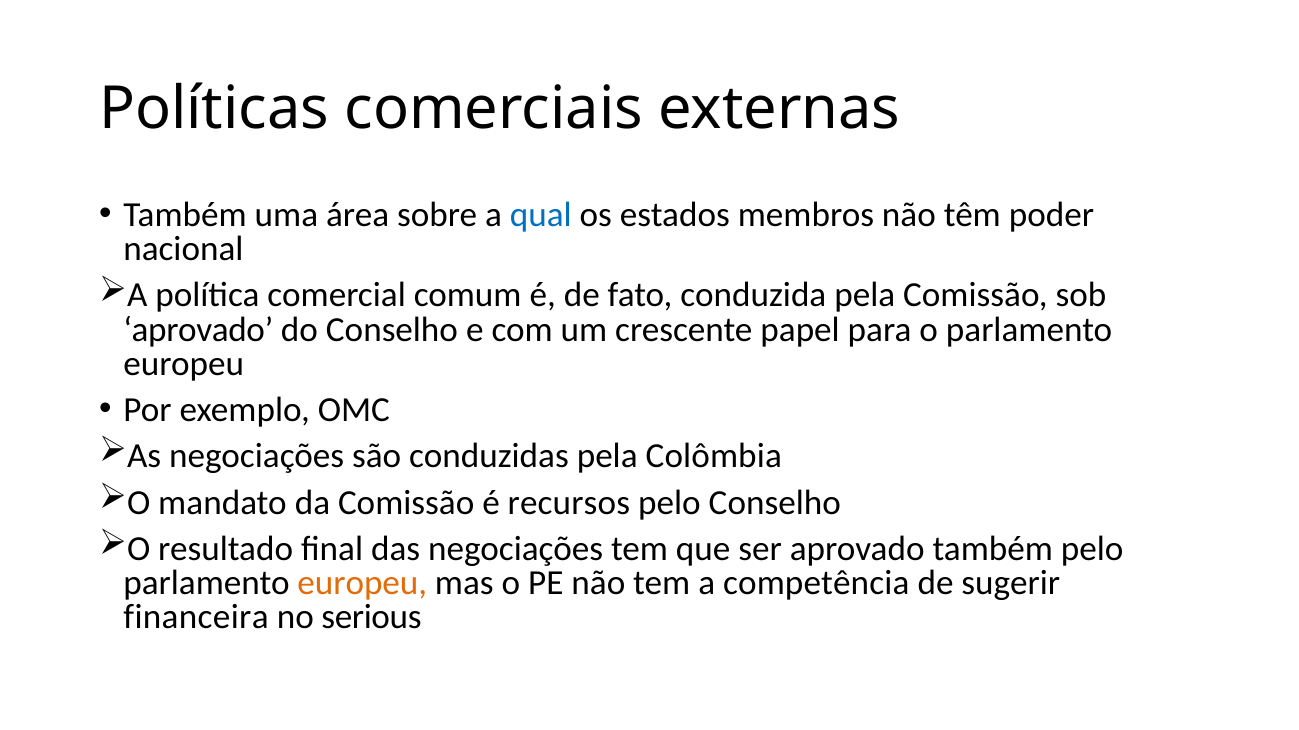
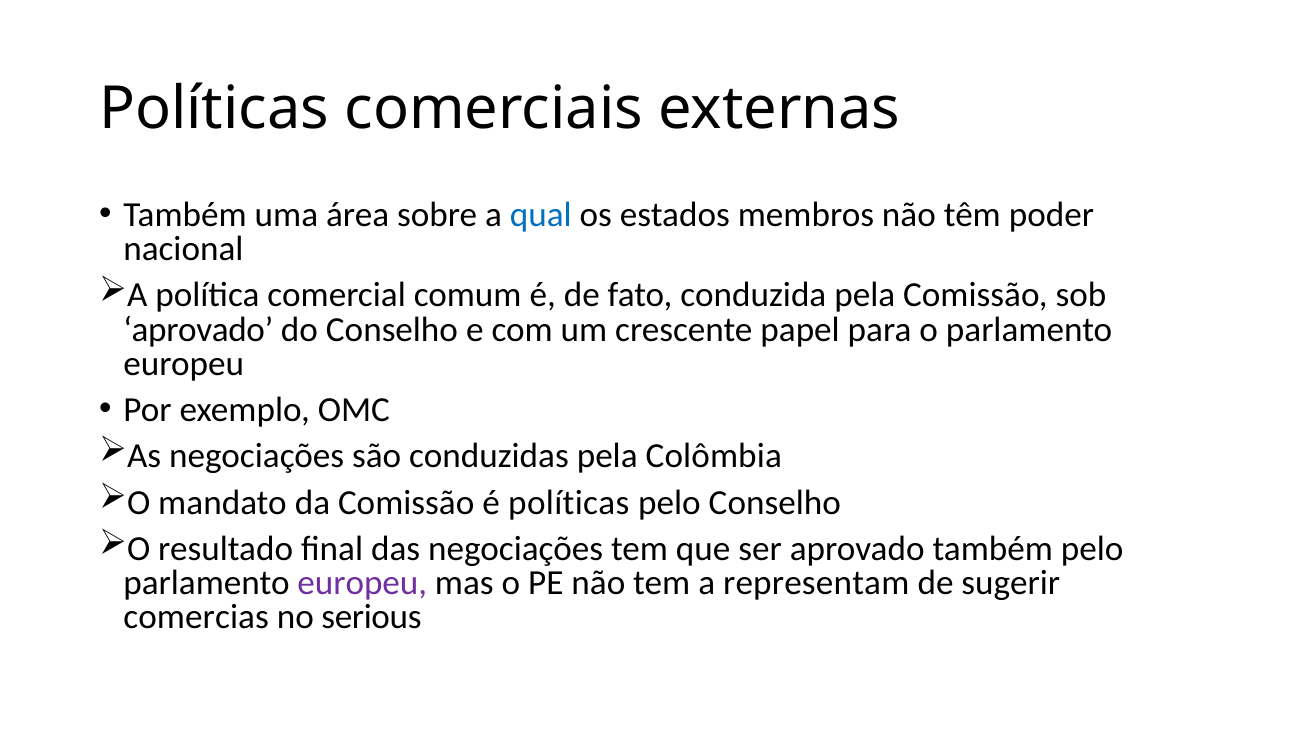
é recursos: recursos -> políticas (569, 503)
europeu colour: orange -> purple (362, 583)
competência: competência -> representam (816, 583)
financeira: financeira -> comercias (196, 618)
